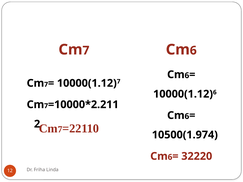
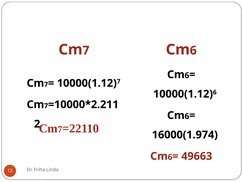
10500(1.974: 10500(1.974 -> 16000(1.974 (185, 135)
32220: 32220 -> 49663 (197, 156)
